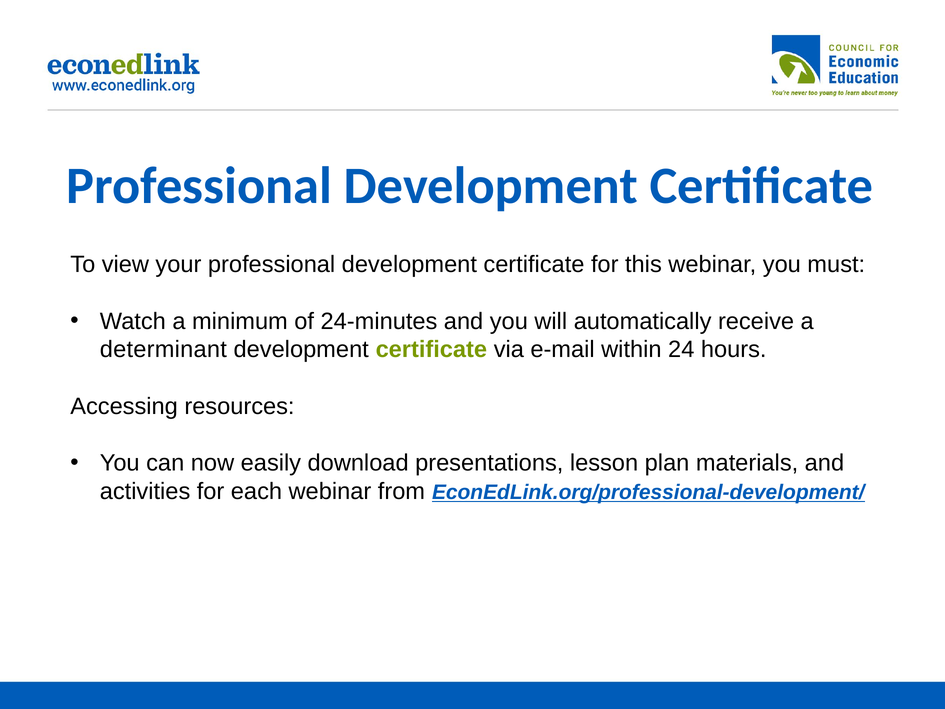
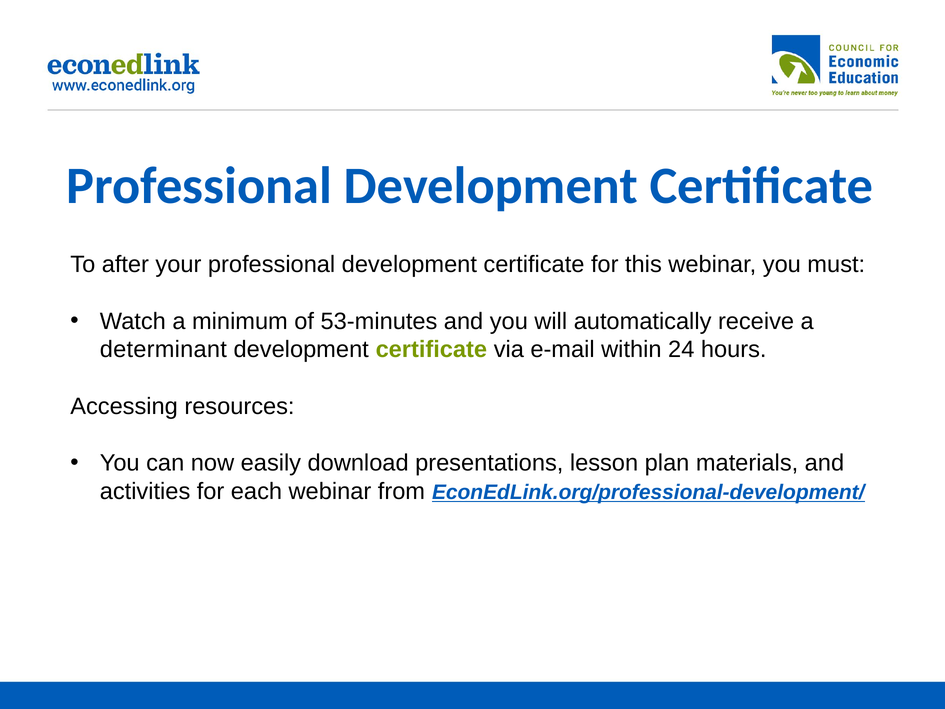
view: view -> after (125, 264)
24-minutes: 24-minutes -> 53-minutes (379, 321)
